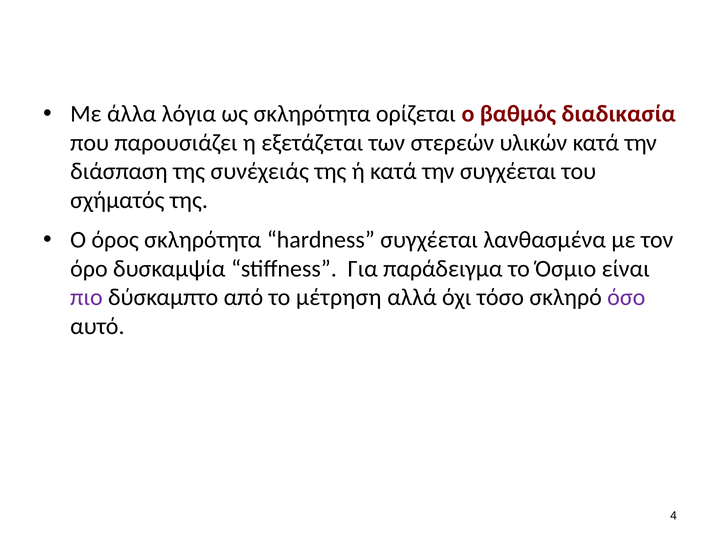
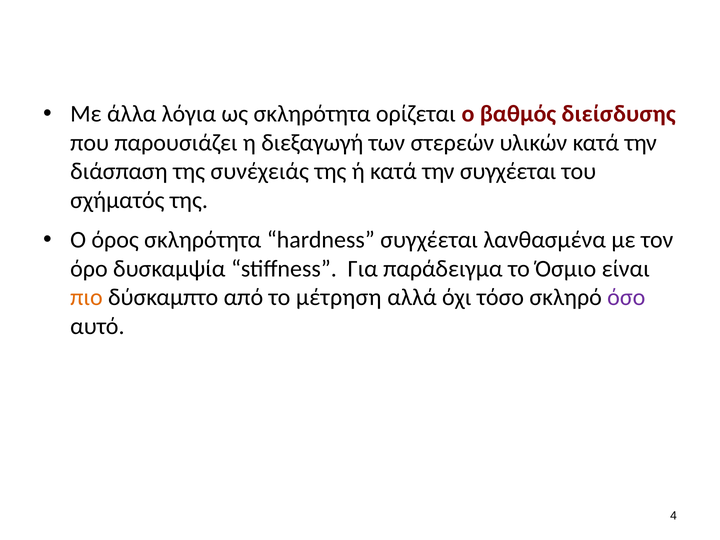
διαδικασία: διαδικασία -> διείσδυσης (619, 114)
εξετάζεται: εξετάζεται -> διεξαγωγή (312, 143)
πιο colour: purple -> orange (86, 298)
